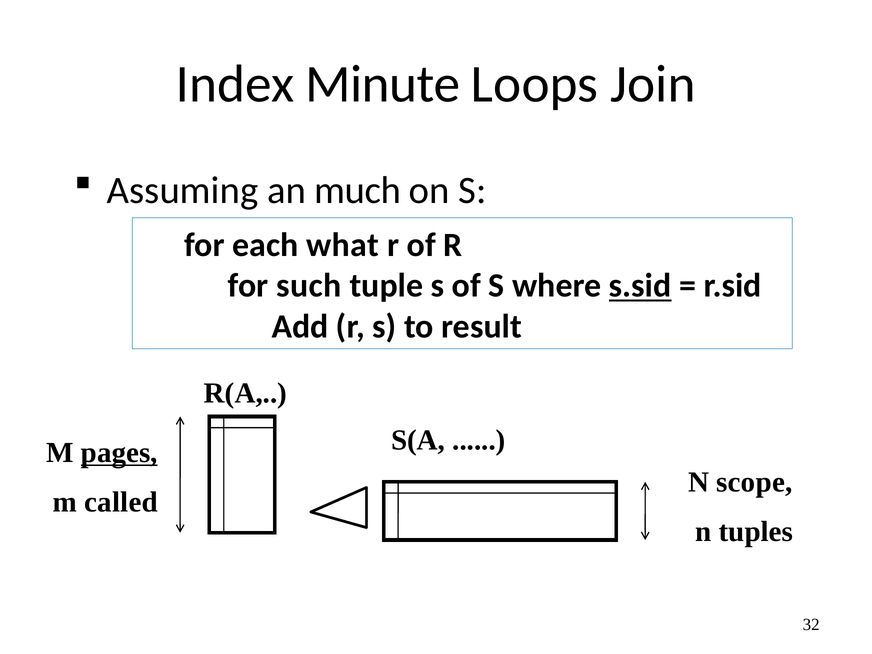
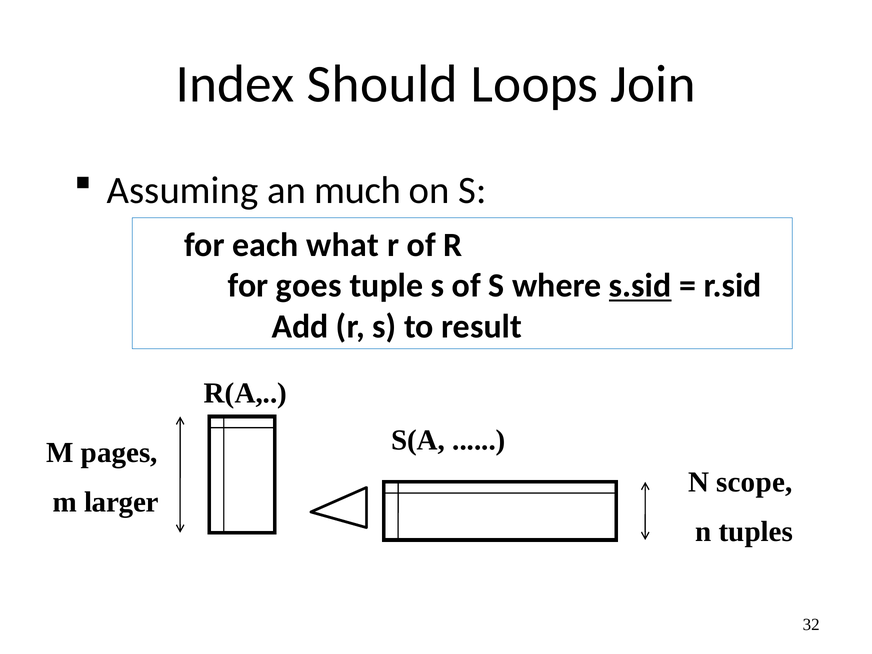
Minute: Minute -> Should (382, 84)
such: such -> goes (309, 286)
pages underline: present -> none (119, 453)
called: called -> larger (121, 502)
